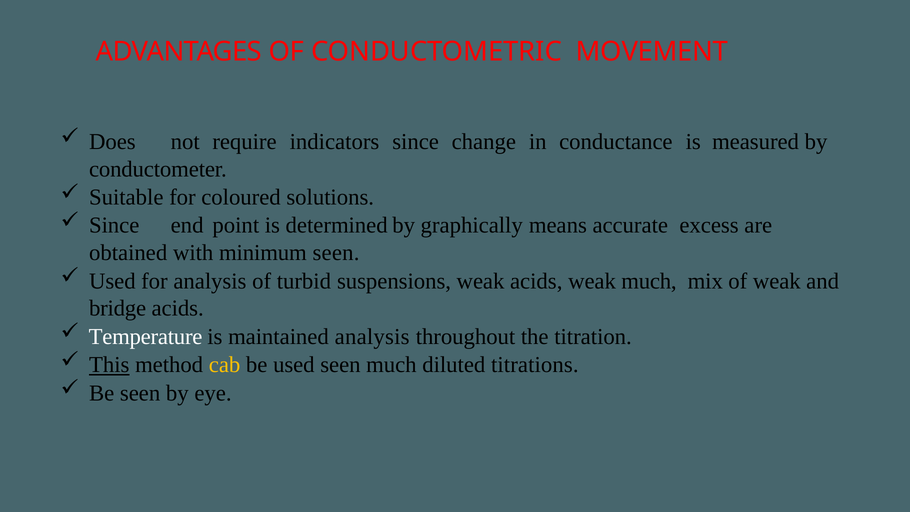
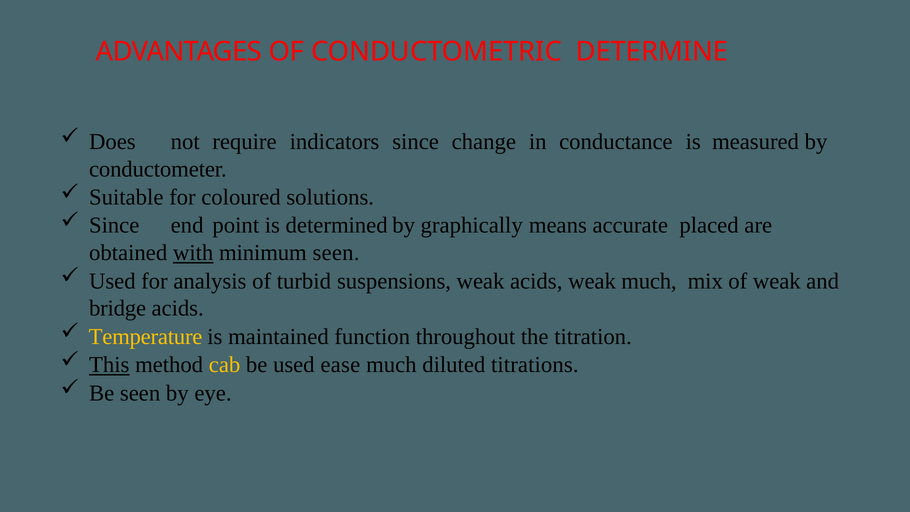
MOVEMENT: MOVEMENT -> DETERMINE (652, 52)
excess: excess -> placed (709, 225)
with underline: none -> present (193, 253)
Temperature colour: white -> yellow (146, 337)
maintained analysis: analysis -> function (372, 337)
used seen: seen -> ease (340, 365)
